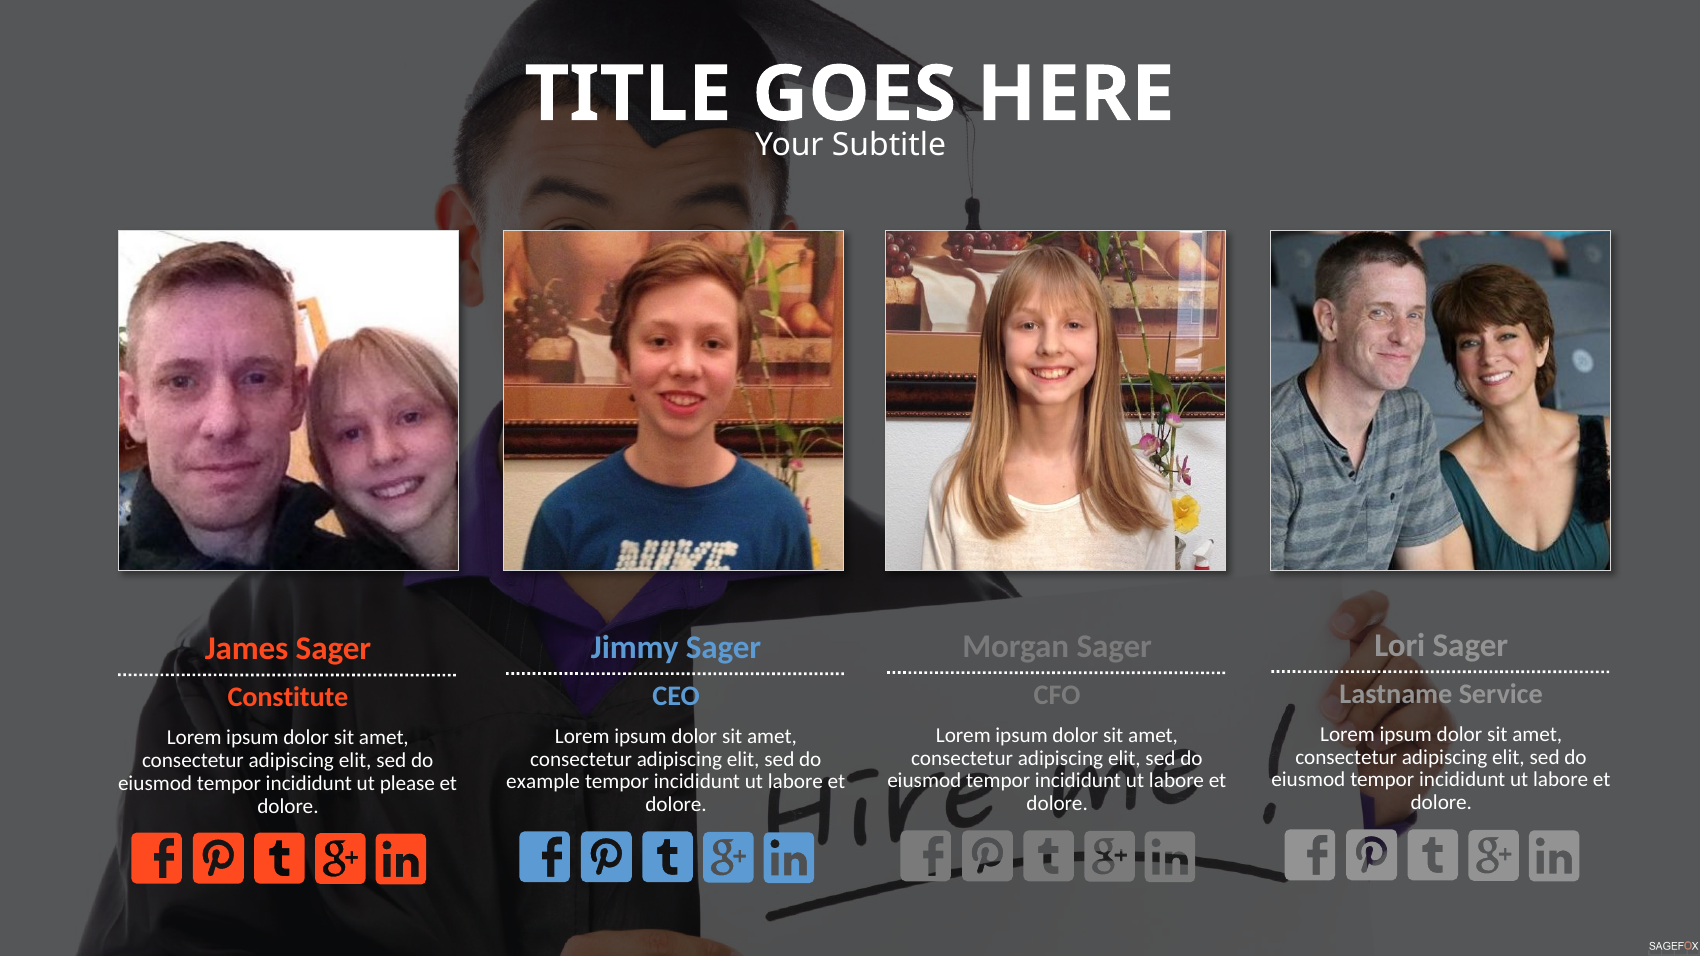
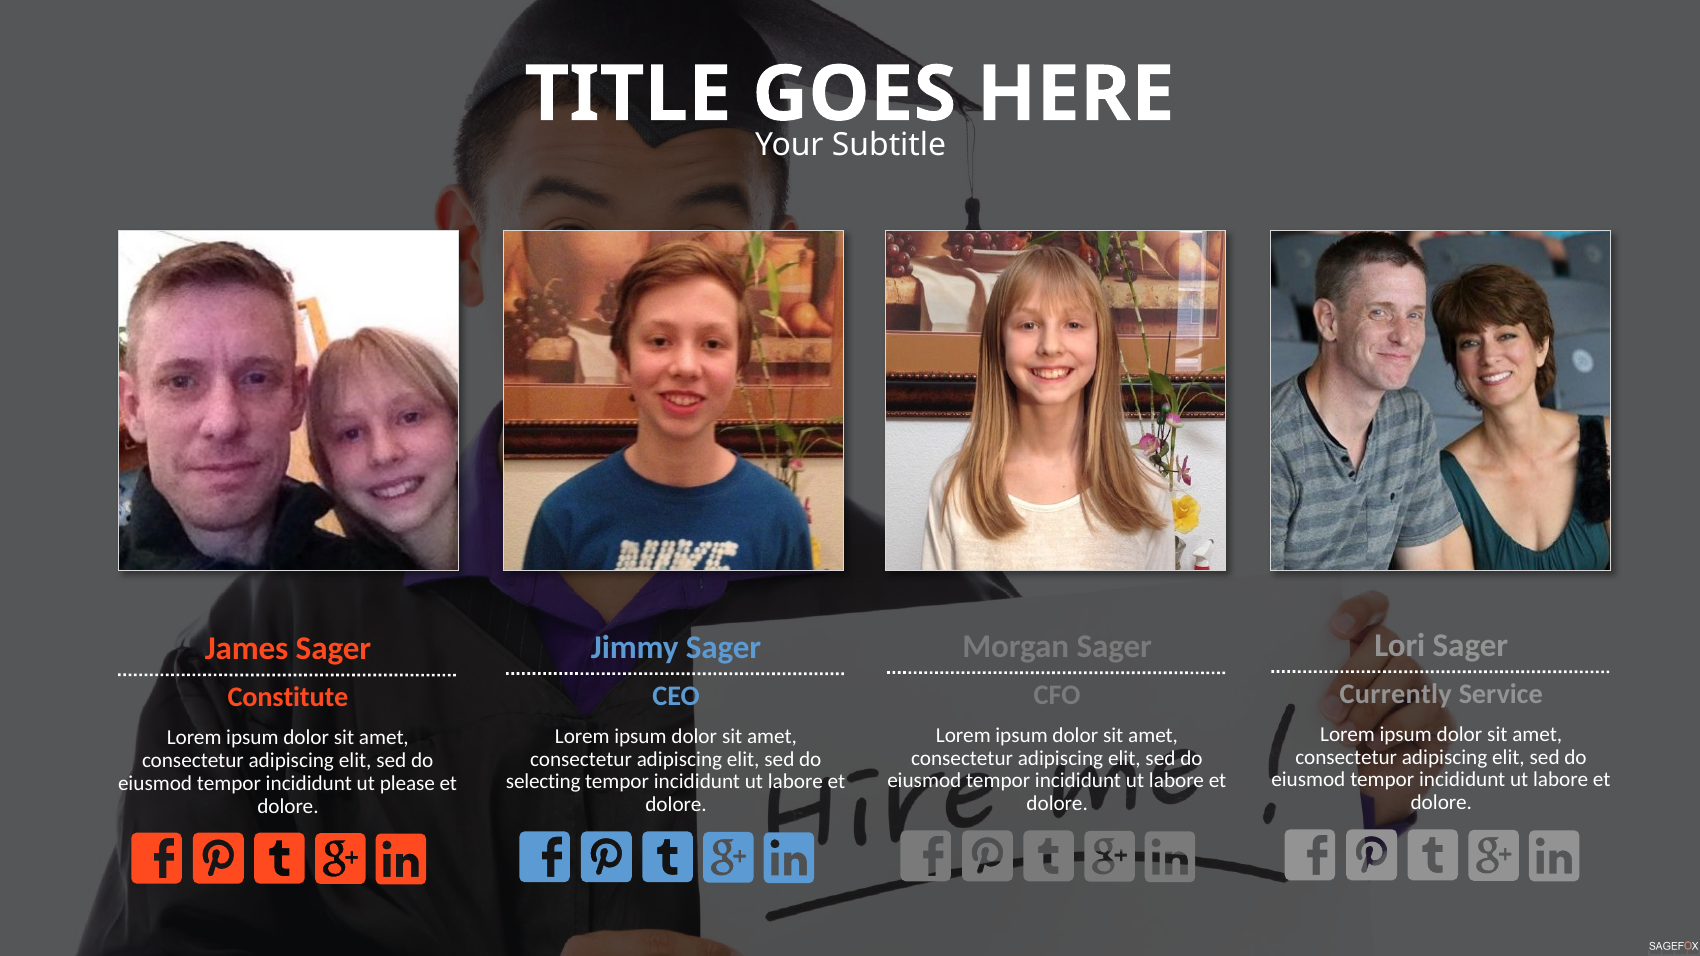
Lastname: Lastname -> Currently (1396, 694)
example: example -> selecting (543, 782)
